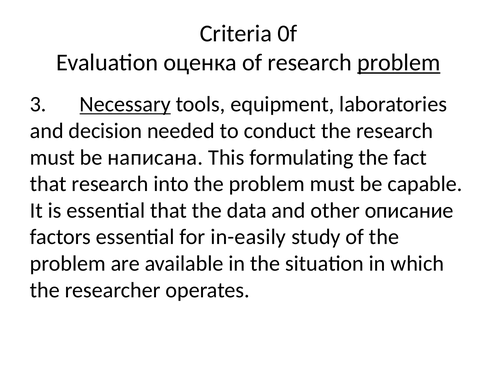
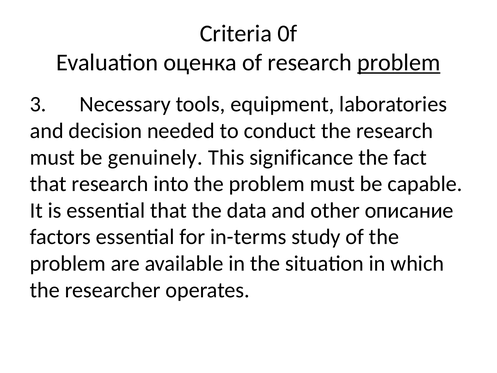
Necessary underline: present -> none (125, 104)
написана: написана -> genuinely (155, 157)
formulating: formulating -> significance (301, 157)
in-easily: in-easily -> in-terms (248, 237)
